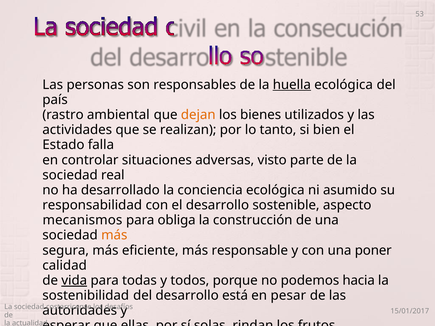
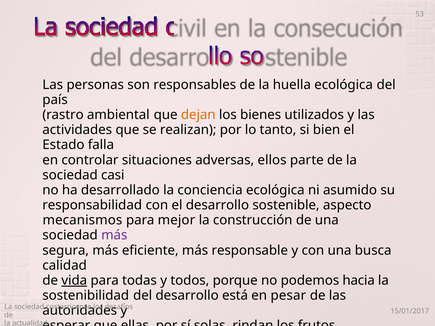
huella underline: present -> none (292, 85)
visto: visto -> ellos (272, 160)
real: real -> casi (113, 175)
para obliga: obliga -> mejor (176, 220)
más colour: orange -> purple (114, 235)
poner: poner -> busca (373, 251)
